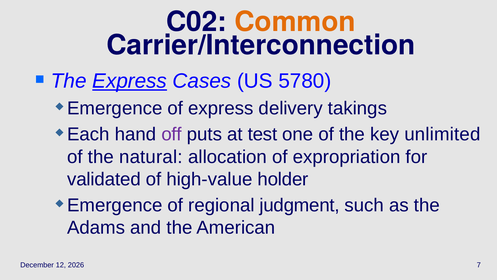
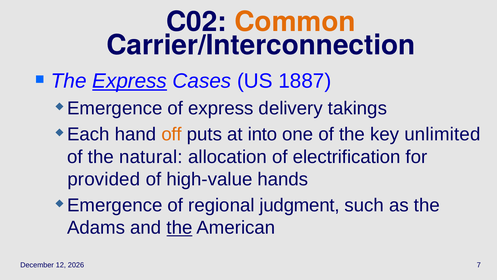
5780: 5780 -> 1887 (305, 81)
off colour: purple -> orange (172, 134)
test: test -> into (263, 134)
expropriation: expropriation -> electrification (347, 157)
validated: validated -> provided (104, 179)
holder: holder -> hands (283, 179)
the underline: none -> present (179, 227)
